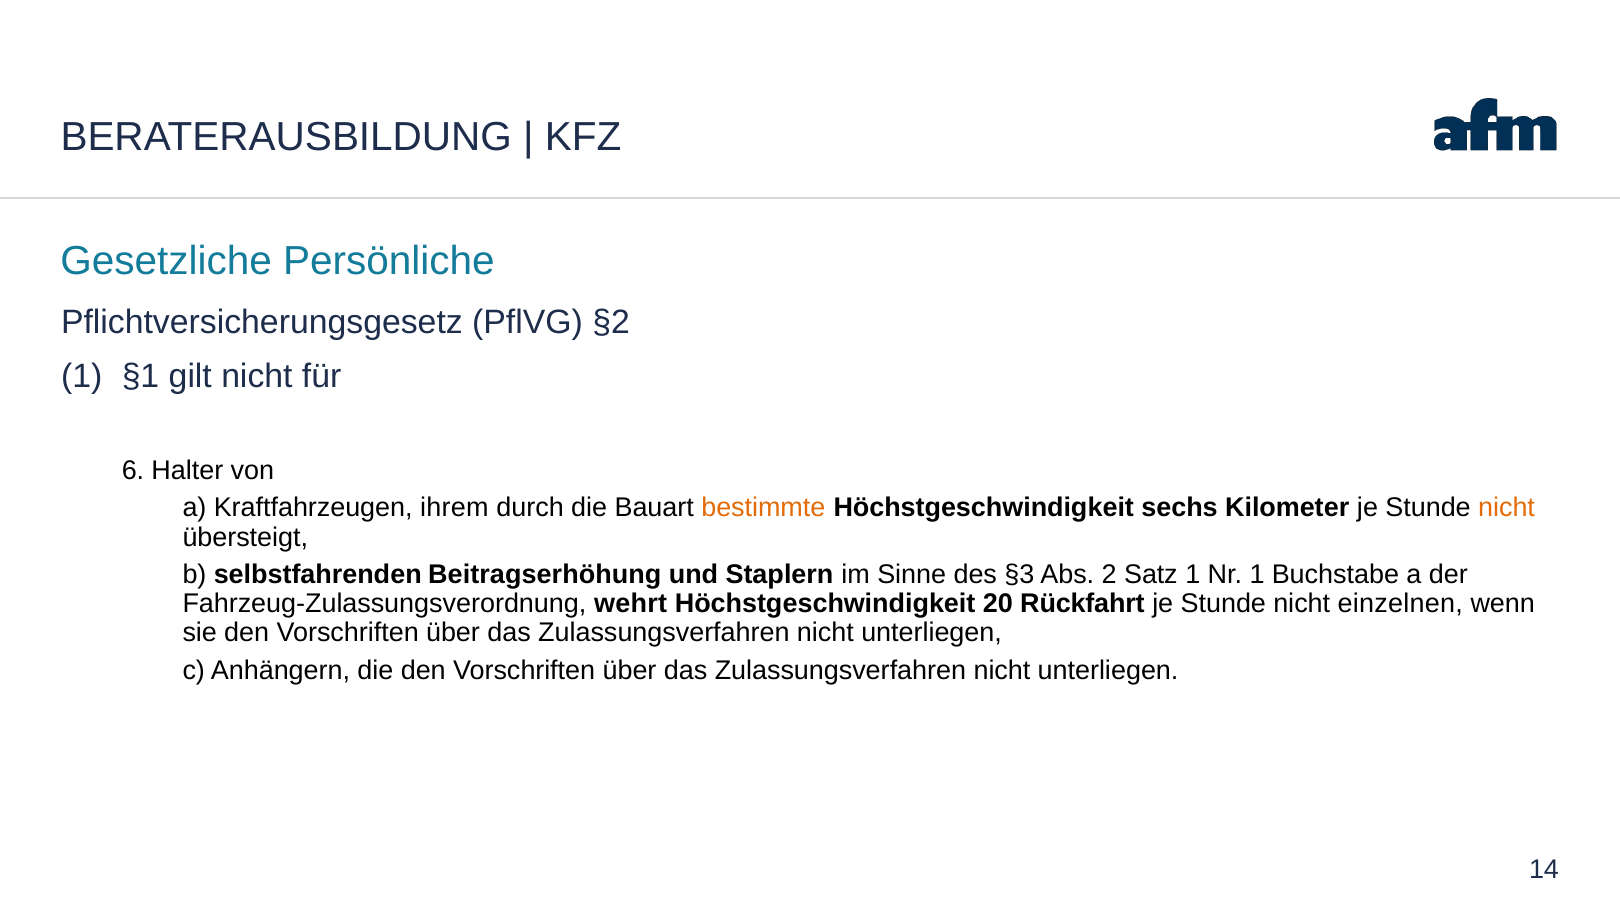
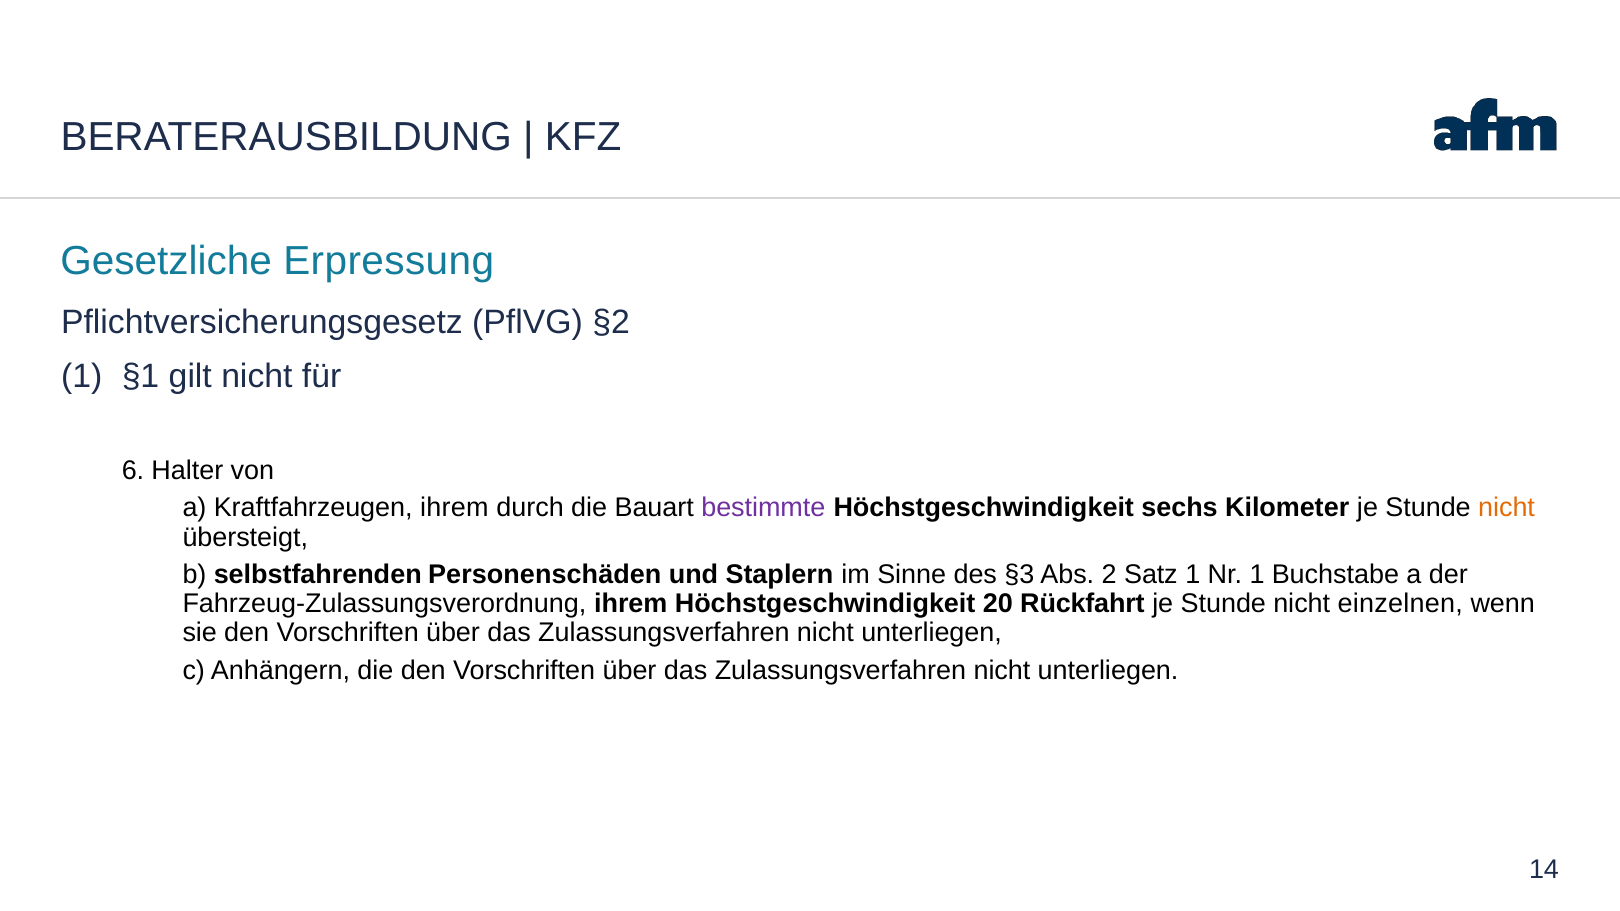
Persönliche: Persönliche -> Erpressung (389, 261)
bestimmte colour: orange -> purple (763, 508)
Beitragserhöhung: Beitragserhöhung -> Personenschäden (545, 575)
Fahrzeug-Zulassungsverordnung wehrt: wehrt -> ihrem (631, 604)
